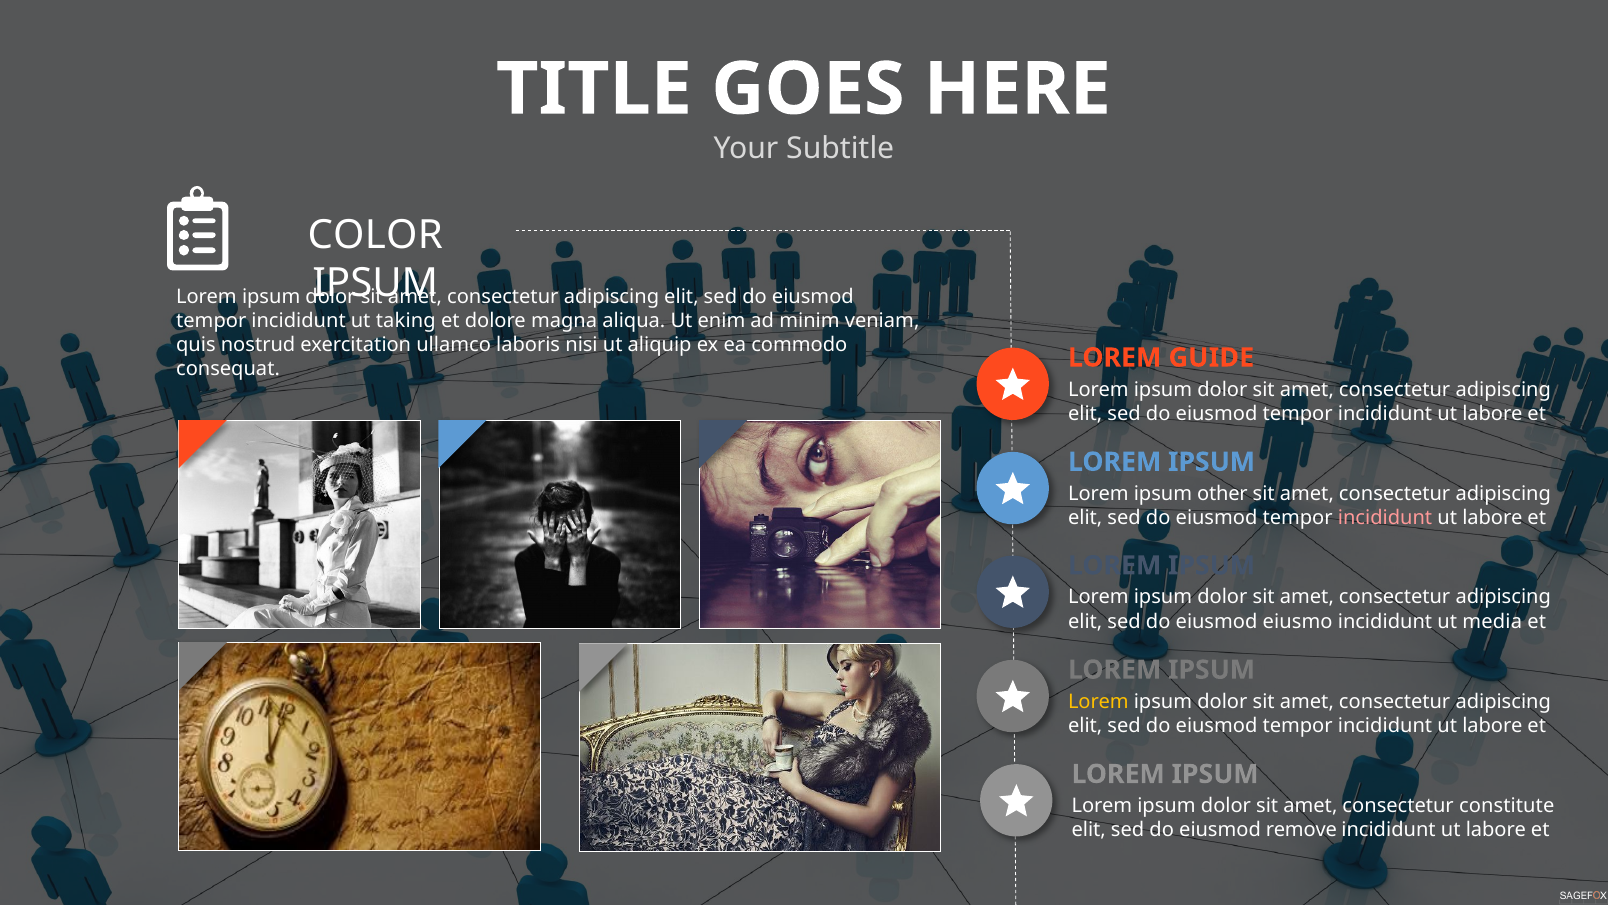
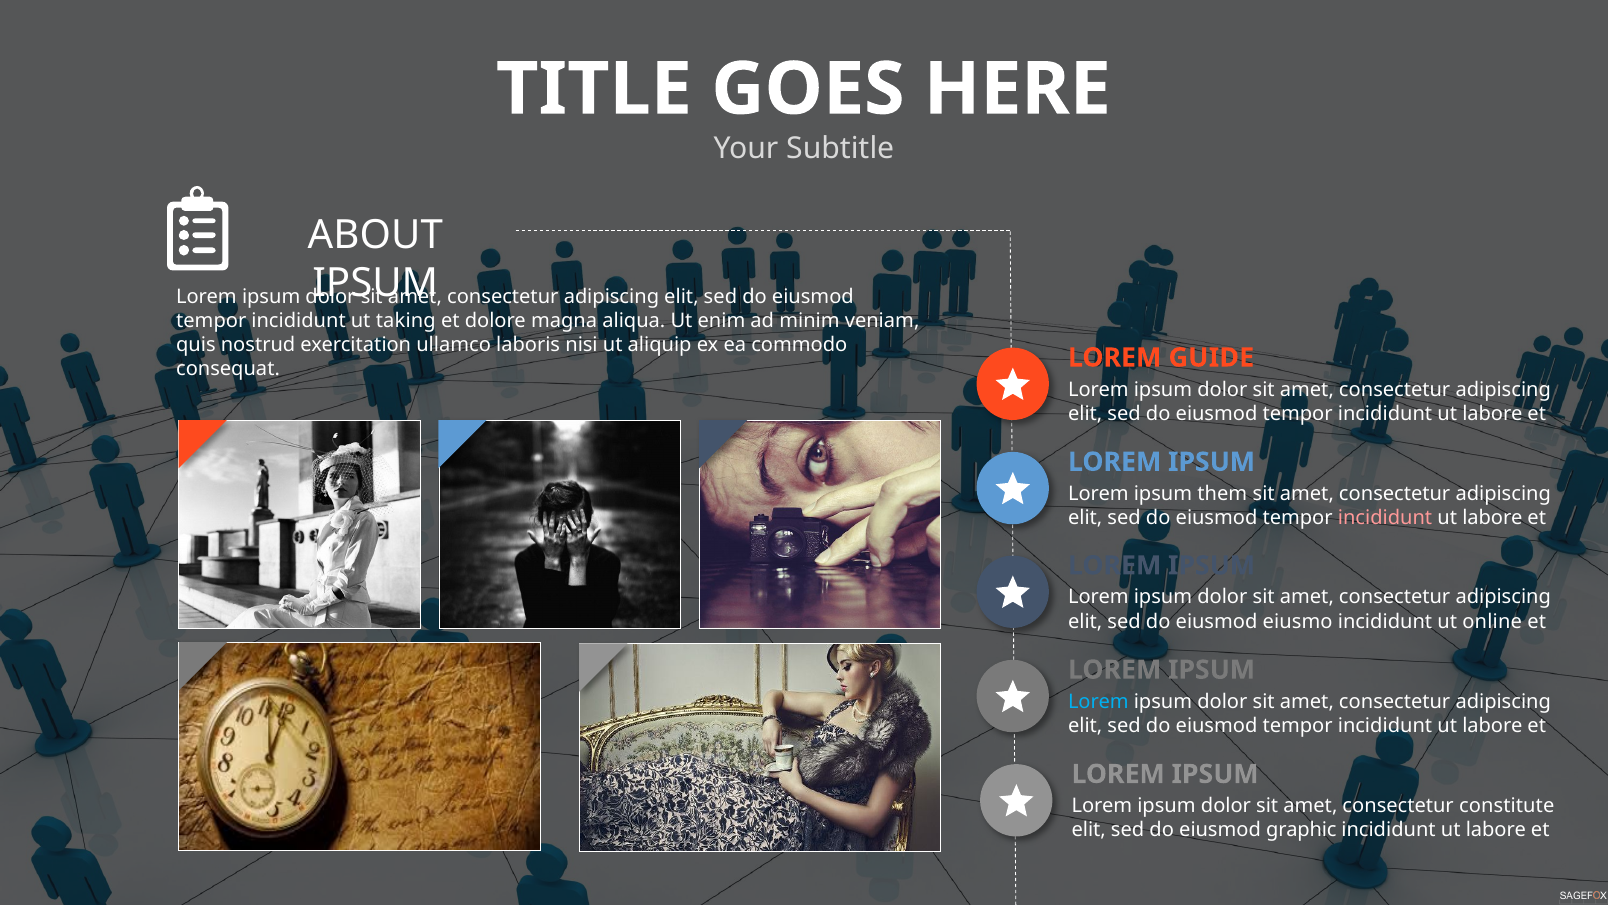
COLOR: COLOR -> ABOUT (375, 235)
other: other -> them (1222, 493)
media: media -> online (1492, 621)
Lorem colour: yellow -> light blue (1098, 701)
remove: remove -> graphic (1301, 830)
